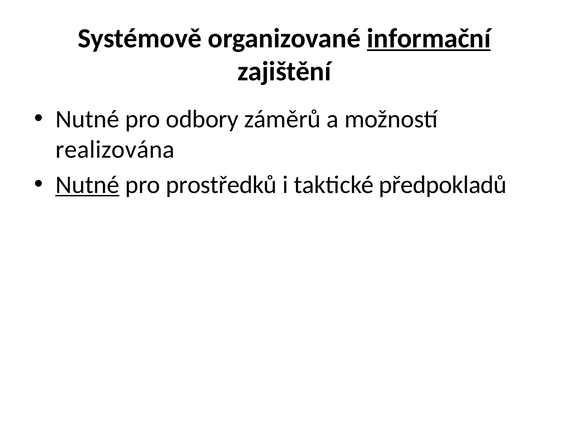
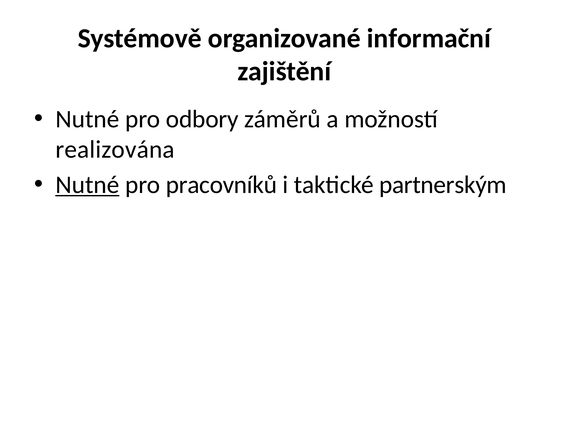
informační underline: present -> none (429, 38)
prostředků: prostředků -> pracovníků (221, 185)
předpokladů: předpokladů -> partnerským (443, 185)
